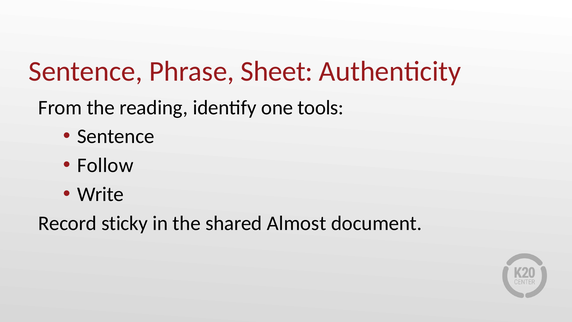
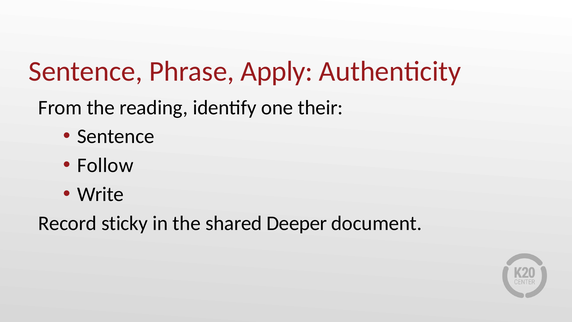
Sheet: Sheet -> Apply (277, 71)
tools: tools -> their (321, 107)
Almost: Almost -> Deeper (297, 223)
